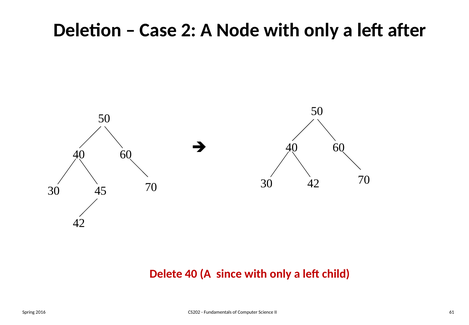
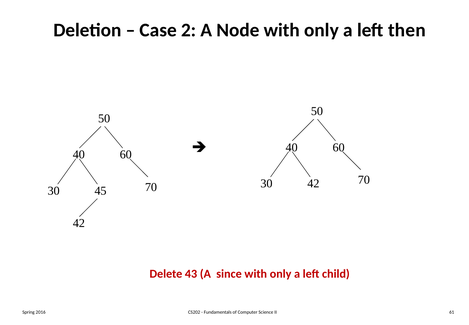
after: after -> then (407, 30)
Delete 40: 40 -> 43 (191, 274)
